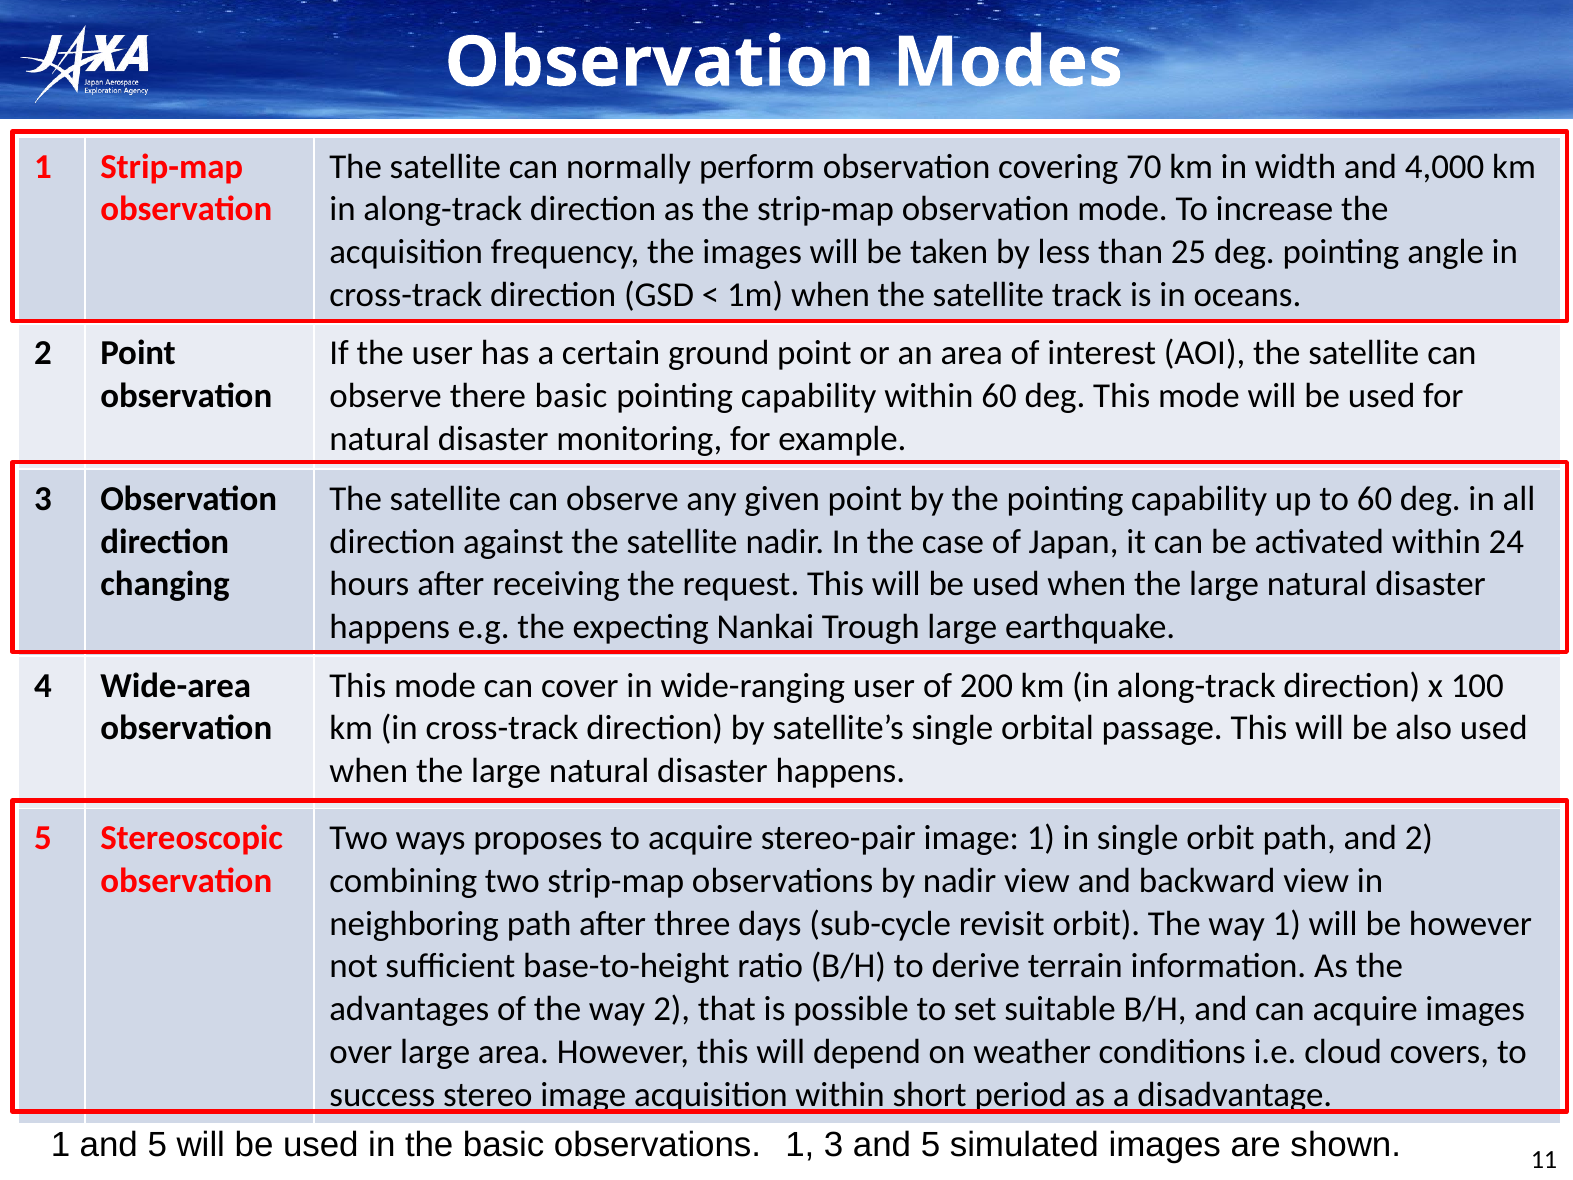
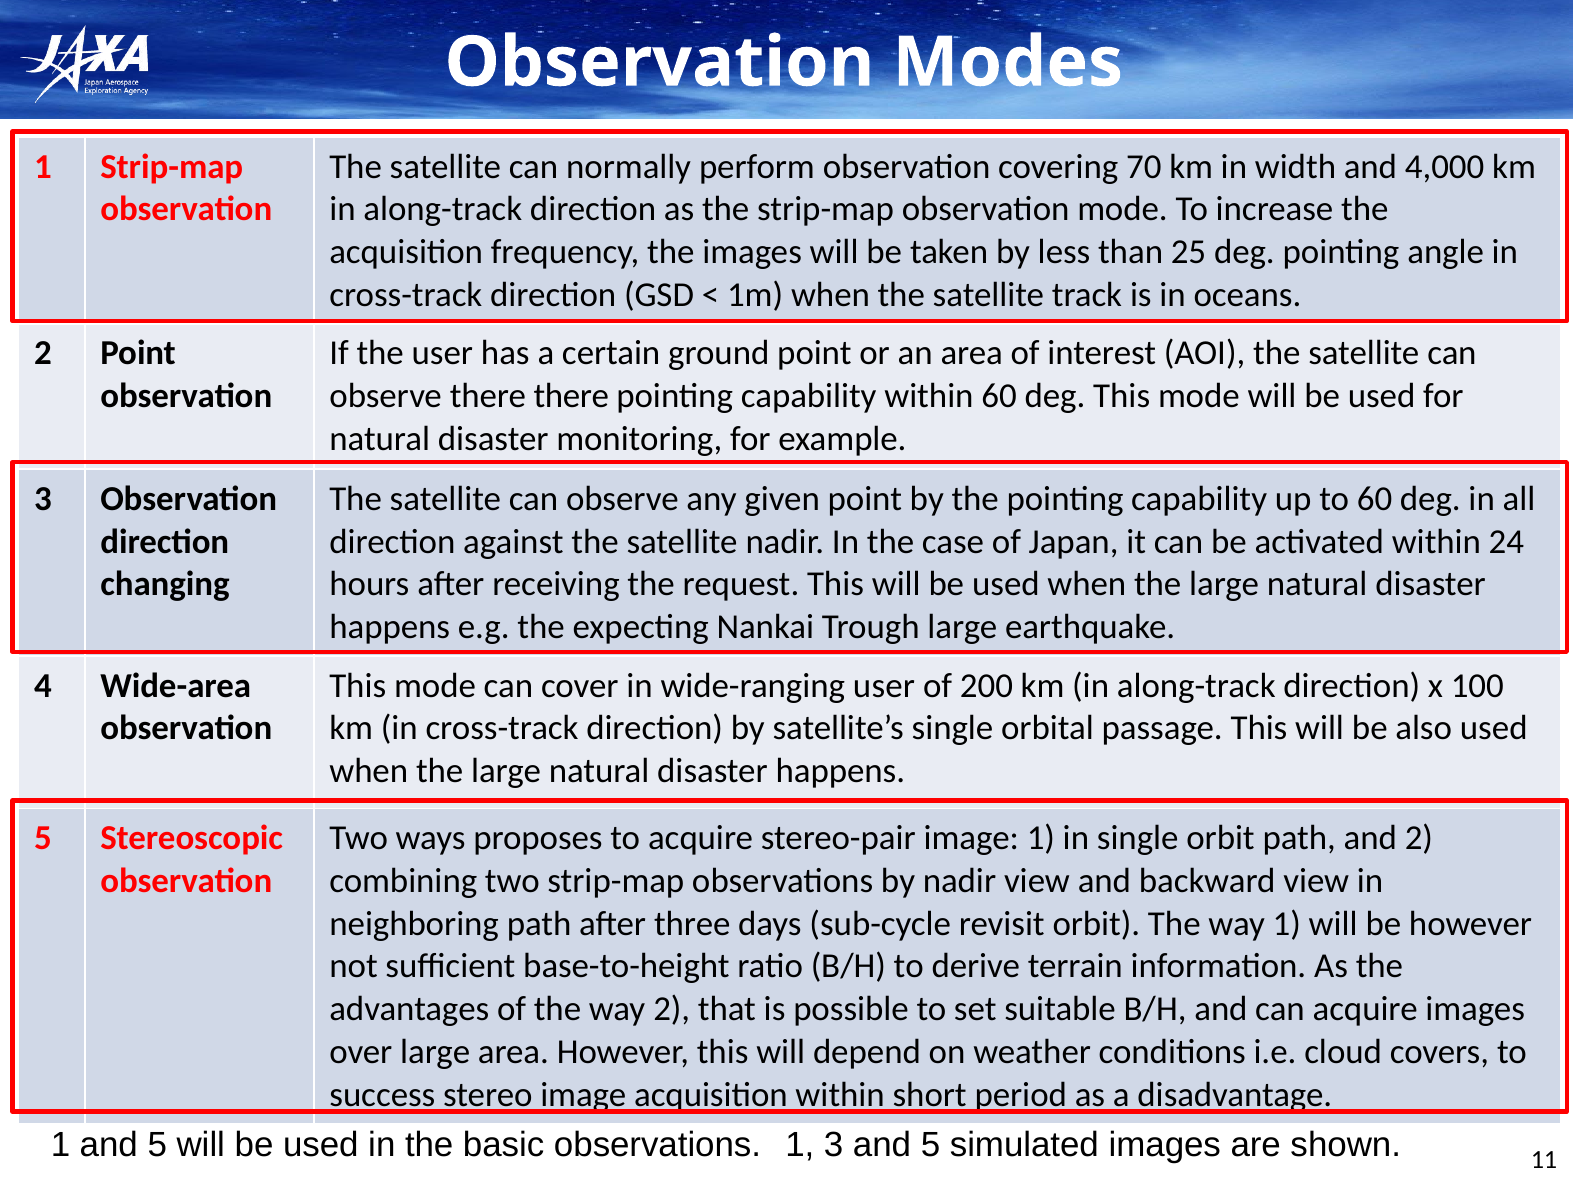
there basic: basic -> there (571, 396)
